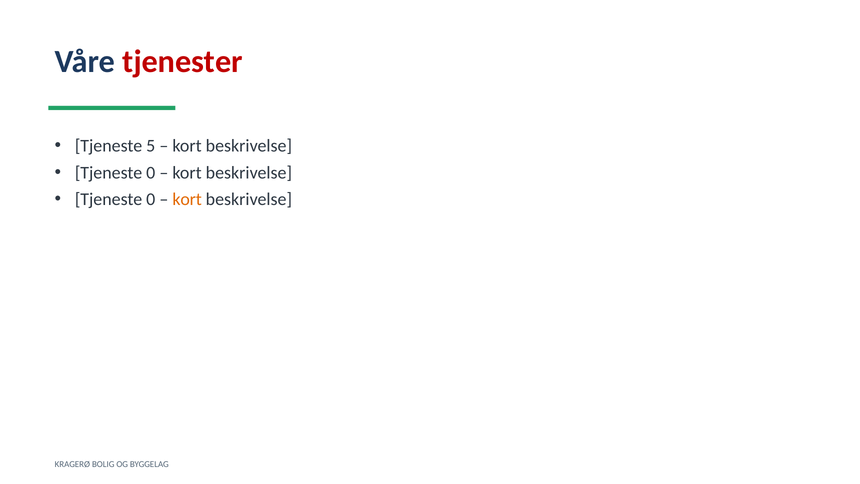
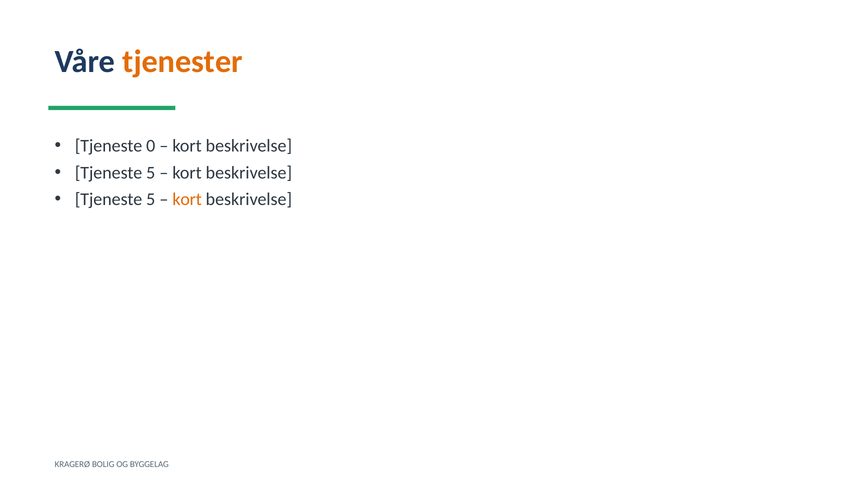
tjenester colour: red -> orange (183, 61)
5: 5 -> 0 (151, 146)
0: 0 -> 5 (151, 173)
0: 0 -> 5 (151, 199)
